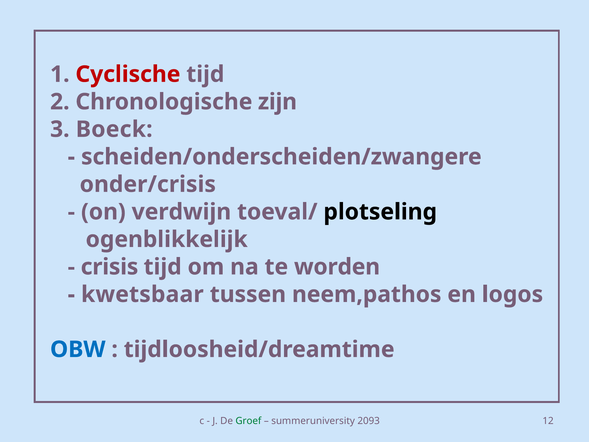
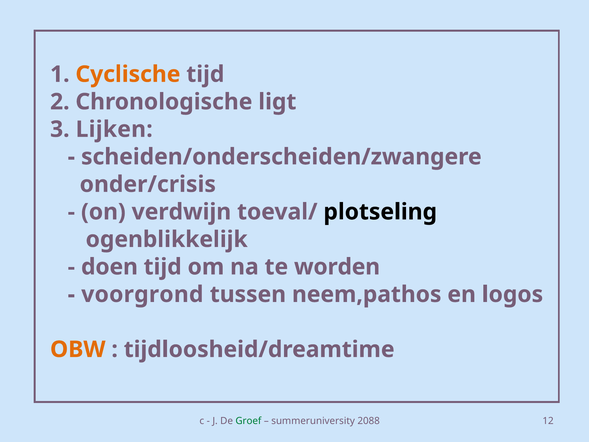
Cyclische colour: red -> orange (128, 74)
zijn: zijn -> ligt (277, 102)
Boeck: Boeck -> Lijken (114, 129)
crisis: crisis -> doen (109, 267)
kwetsbaar: kwetsbaar -> voorgrond (142, 294)
OBW colour: blue -> orange (78, 349)
2093: 2093 -> 2088 (369, 421)
